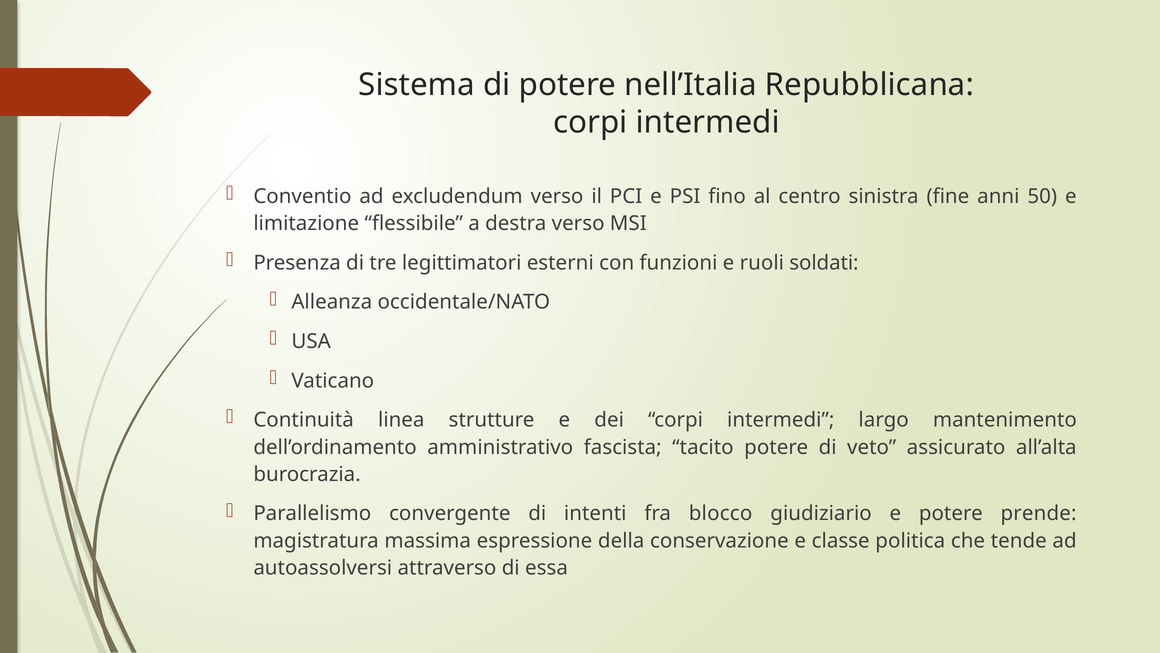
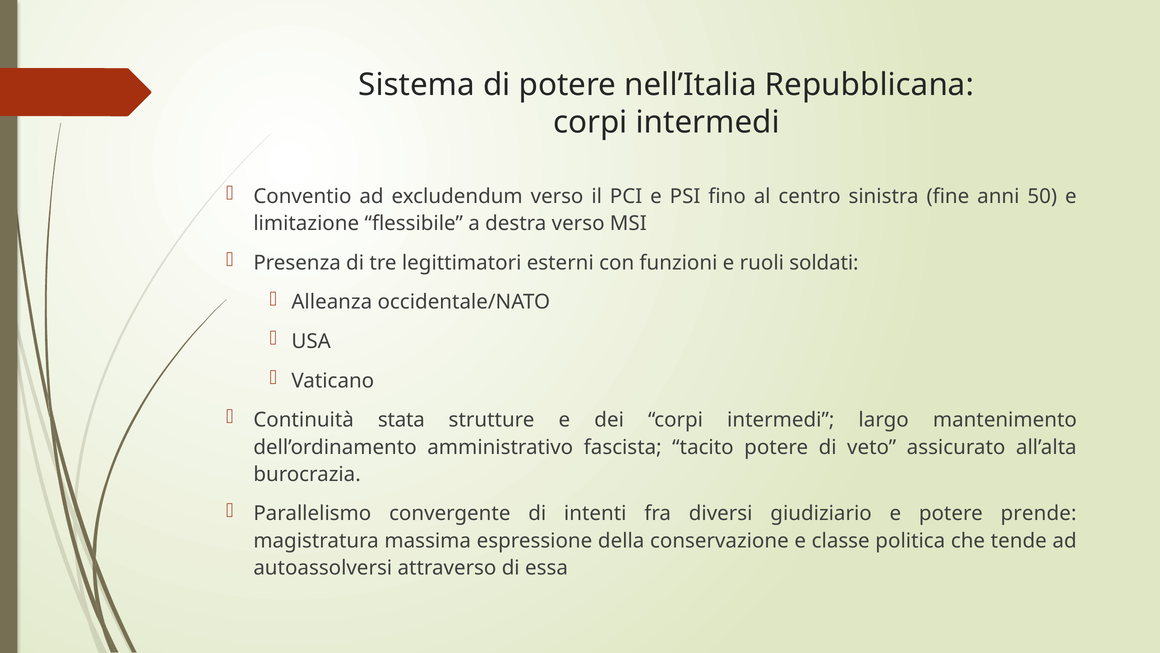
linea: linea -> stata (401, 420)
blocco: blocco -> diversi (721, 513)
